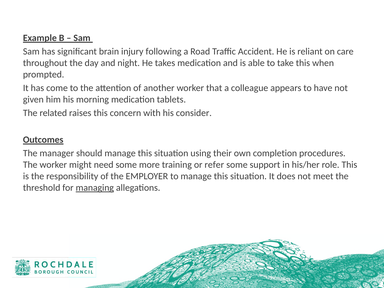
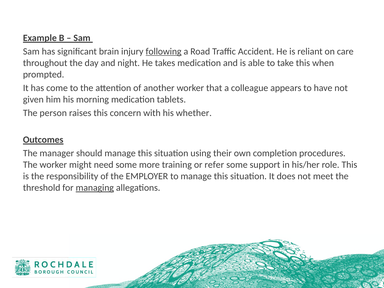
following underline: none -> present (164, 51)
related: related -> person (53, 113)
consider: consider -> whether (194, 113)
